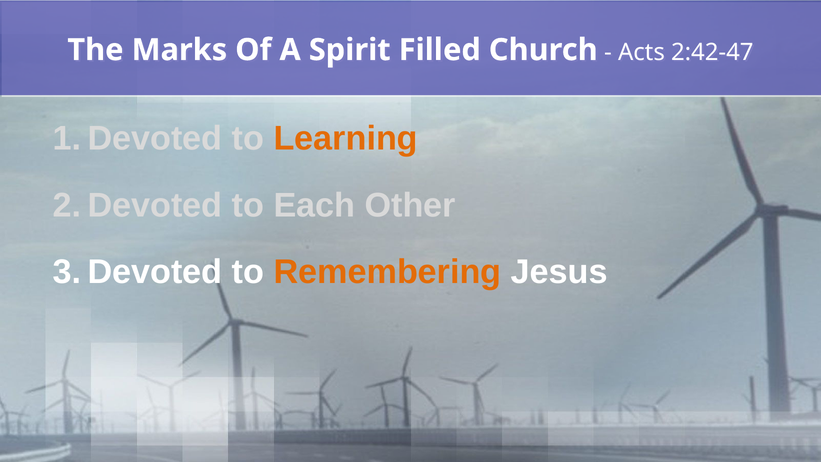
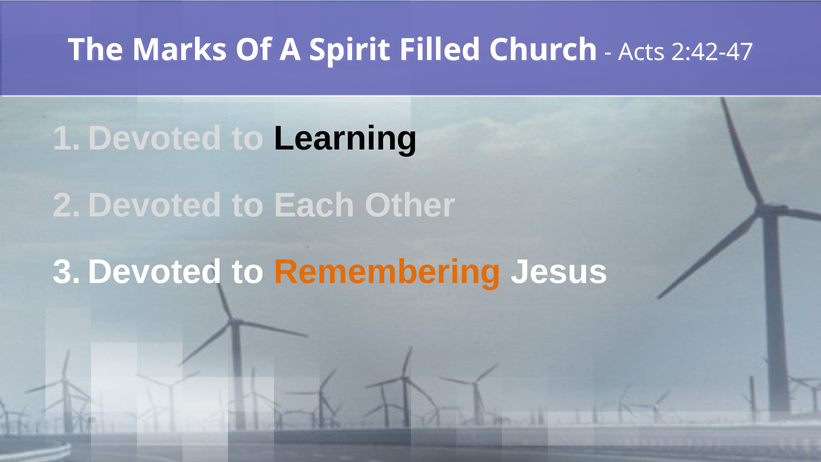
Learning colour: orange -> black (346, 138)
